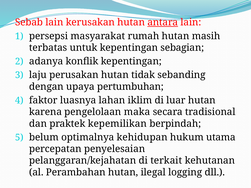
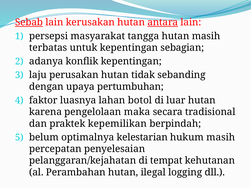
Sebab underline: none -> present (29, 22)
rumah: rumah -> tangga (143, 36)
iklim: iklim -> botol (140, 100)
kehidupan: kehidupan -> kelestarian (142, 137)
hukum utama: utama -> masih (221, 137)
terkait: terkait -> tempat (166, 161)
